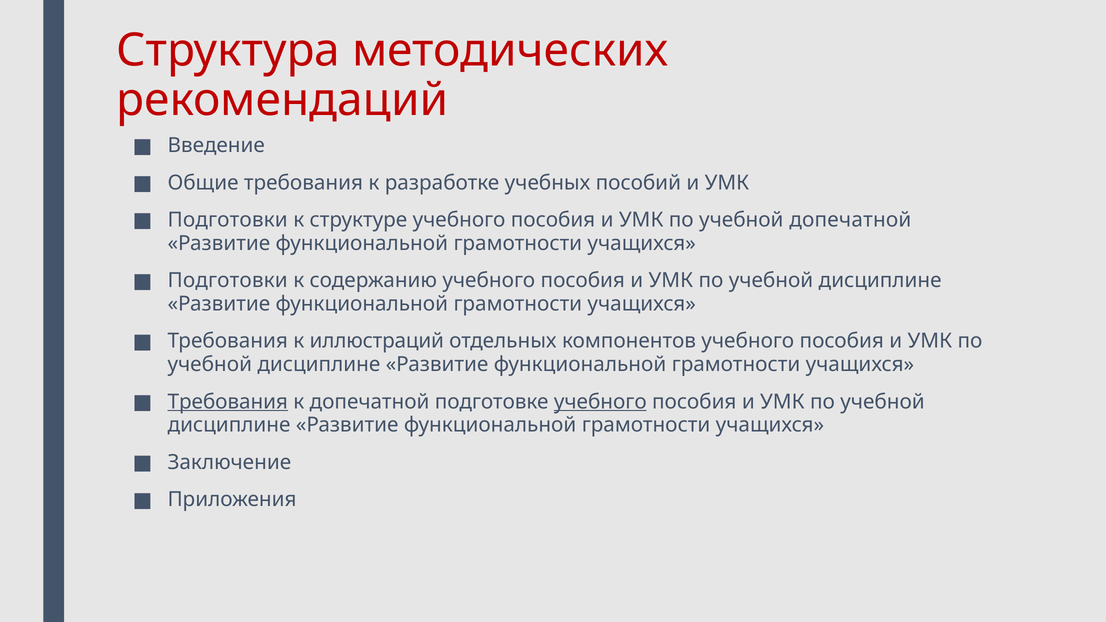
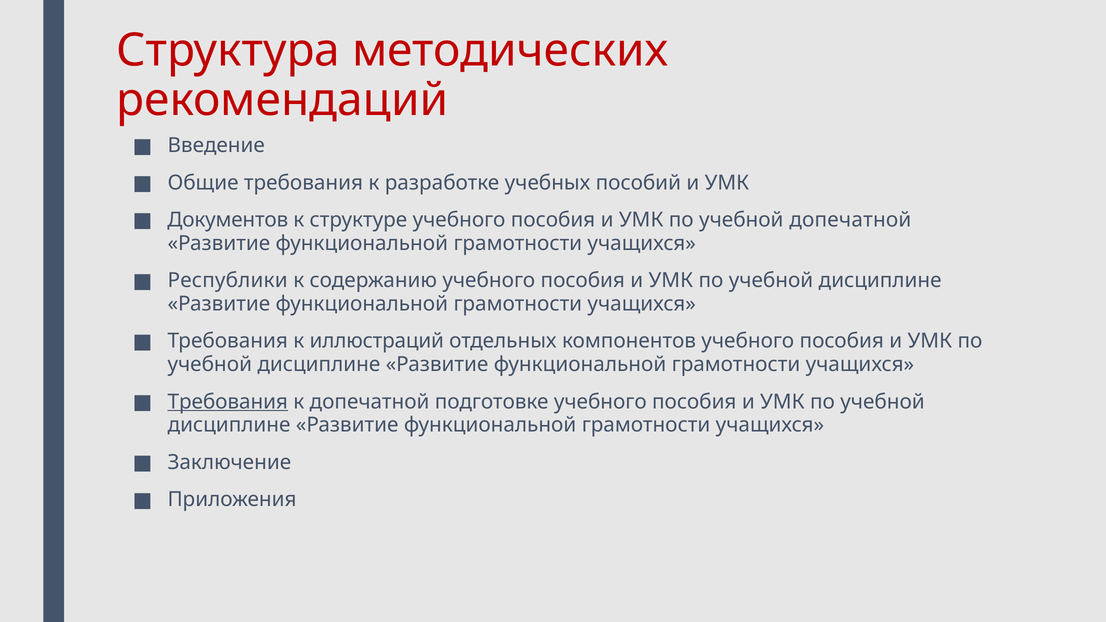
Подготовки: Подготовки -> Документов (228, 220)
Подготовки: Подготовки -> Республики (228, 281)
учебного underline: present -> none (600, 402)
